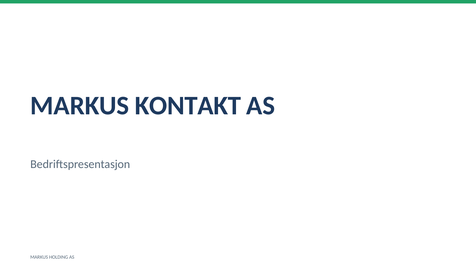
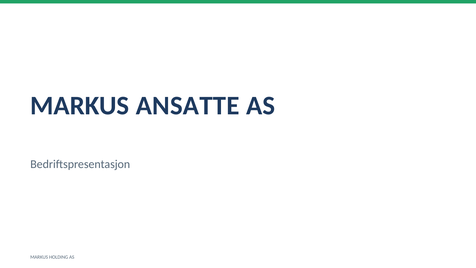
KONTAKT: KONTAKT -> ANSATTE (188, 106)
